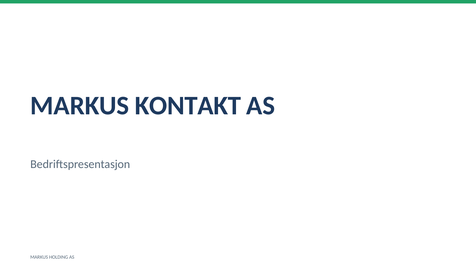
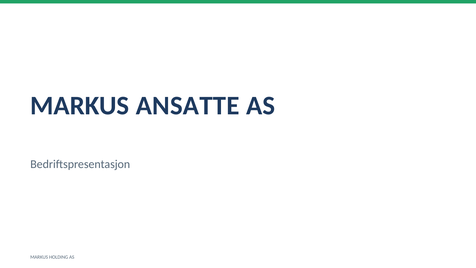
KONTAKT: KONTAKT -> ANSATTE (188, 106)
